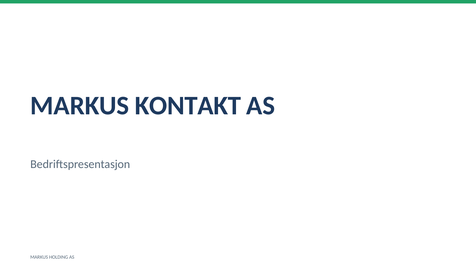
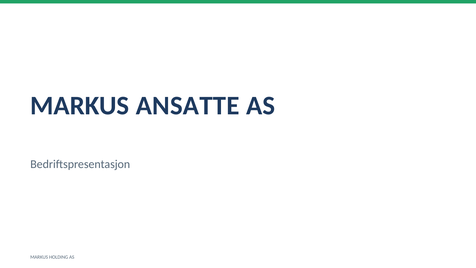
KONTAKT: KONTAKT -> ANSATTE (188, 106)
